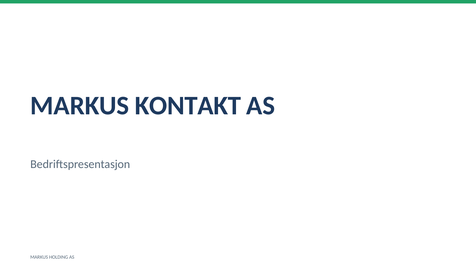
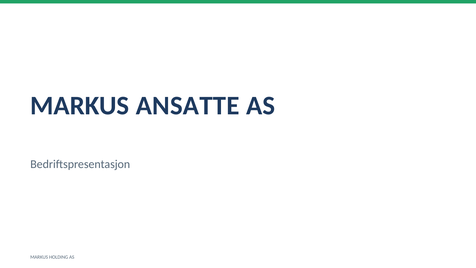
KONTAKT: KONTAKT -> ANSATTE (188, 106)
